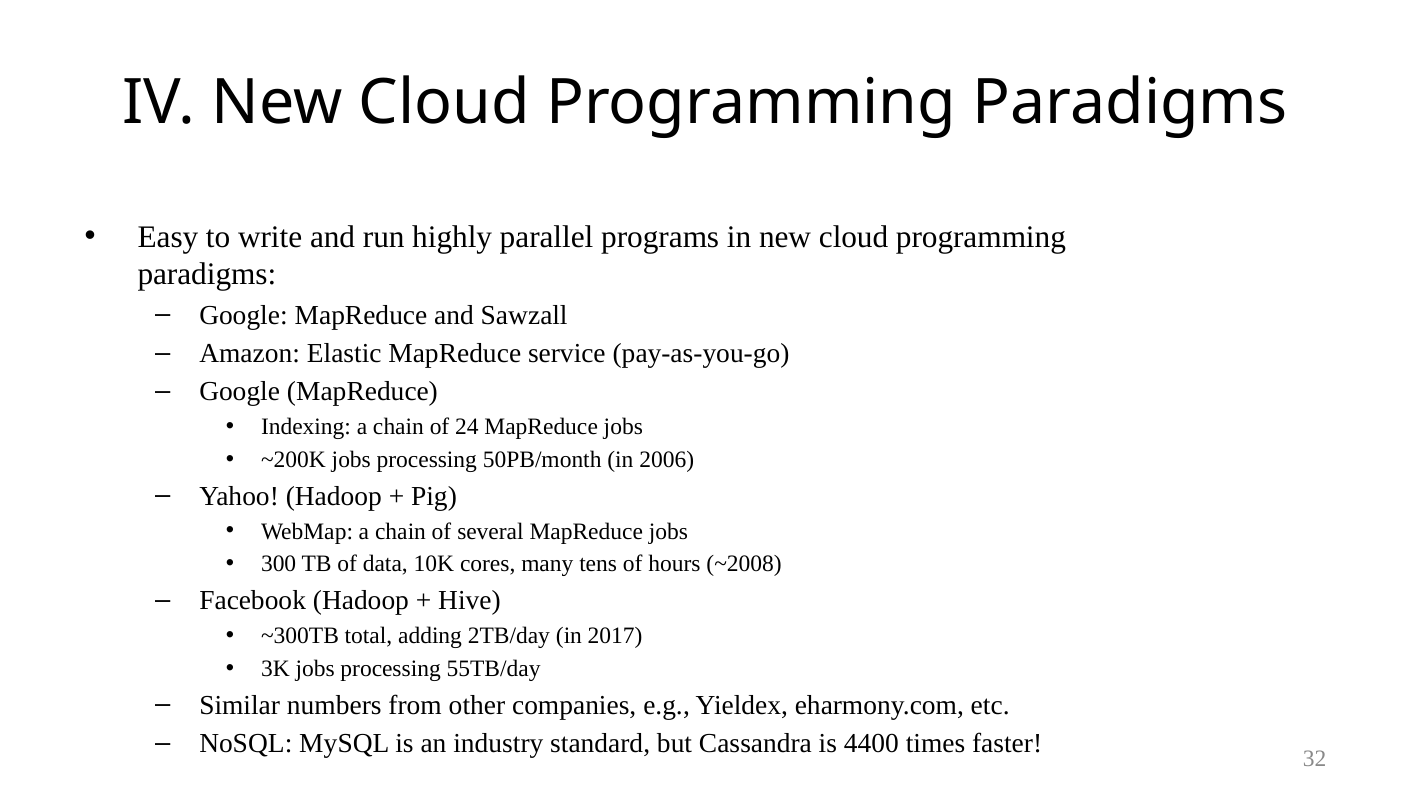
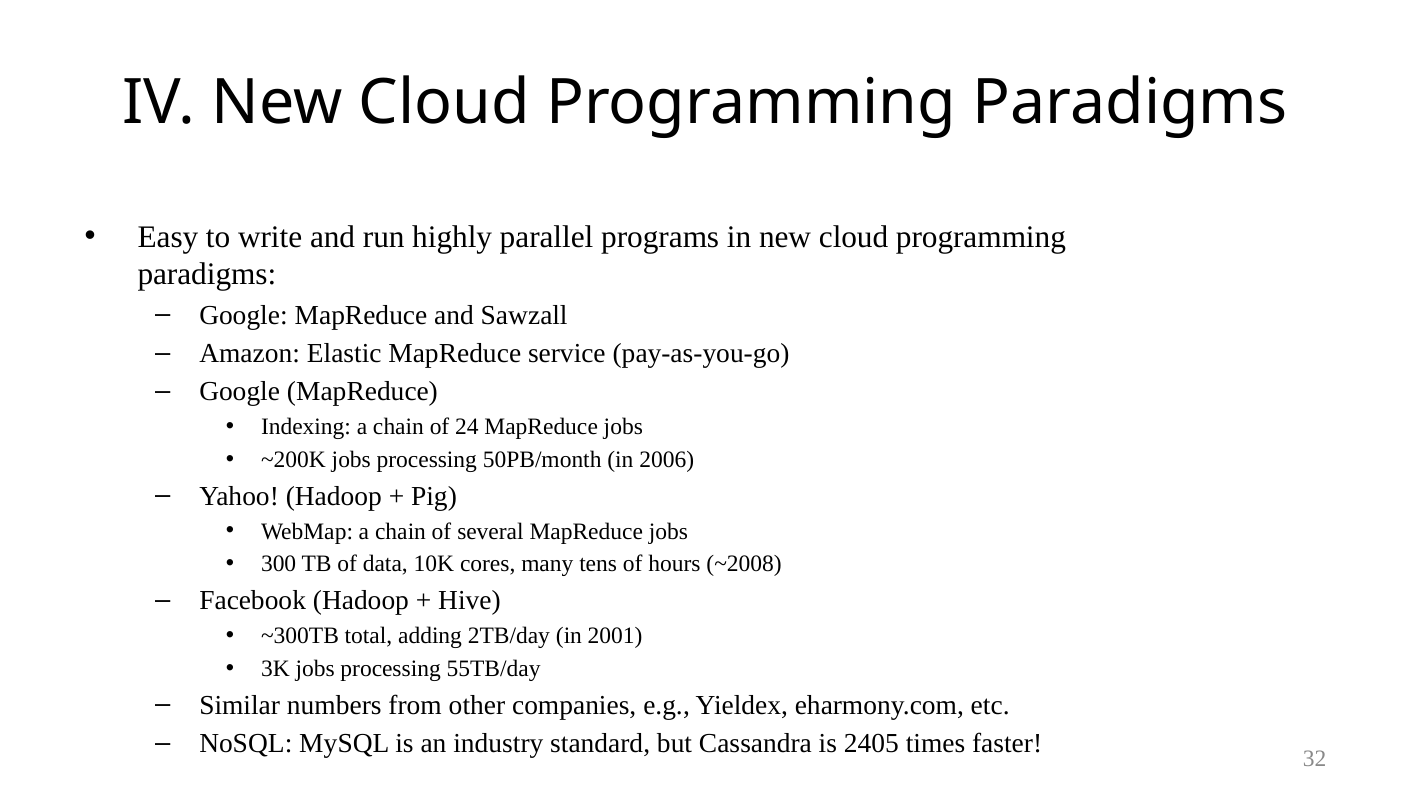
2017: 2017 -> 2001 (615, 635)
4400: 4400 -> 2405 (871, 743)
